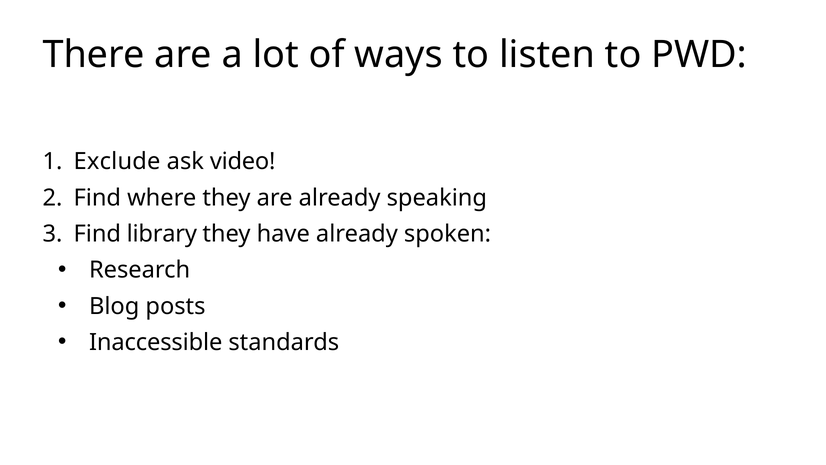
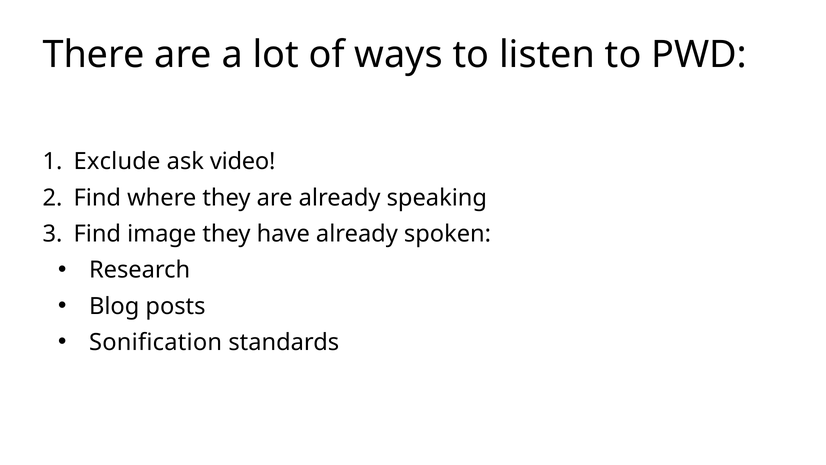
library: library -> image (162, 234)
Inaccessible: Inaccessible -> Sonification (156, 342)
